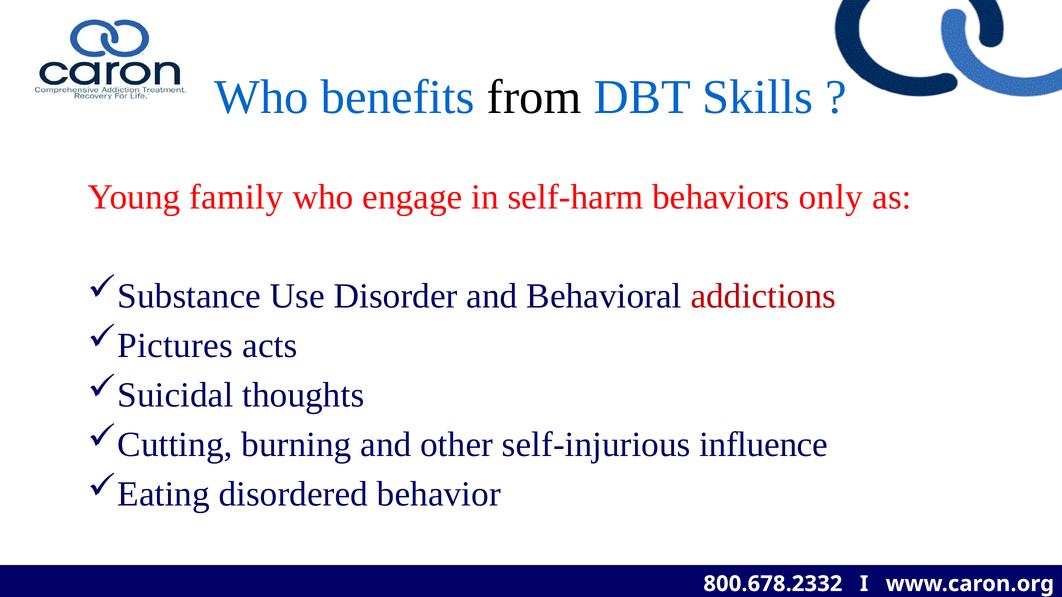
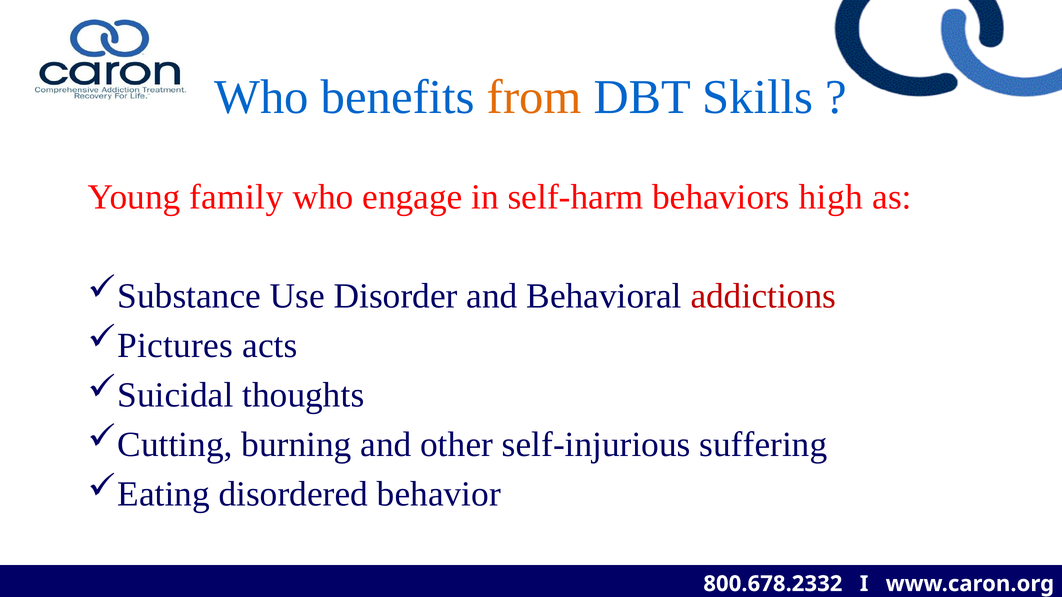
from colour: black -> orange (534, 97)
only: only -> high (831, 197)
influence: influence -> suffering (763, 445)
